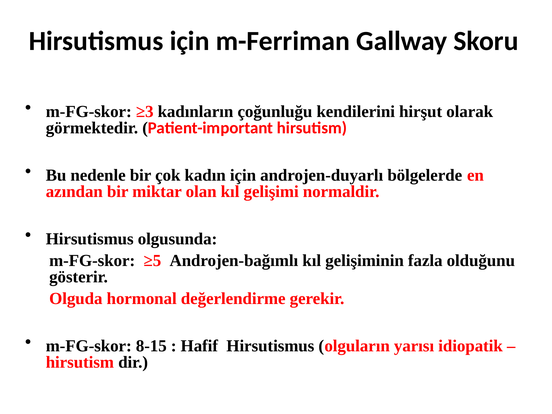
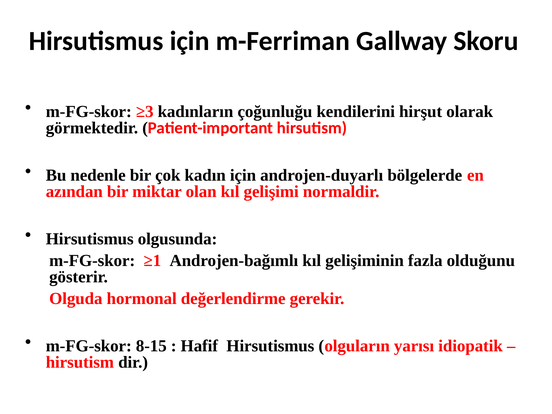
≥5: ≥5 -> ≥1 (152, 261)
